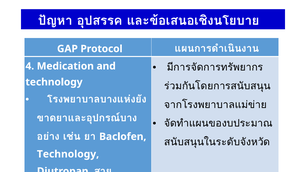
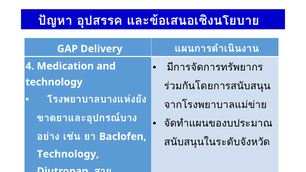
Protocol: Protocol -> Delivery (101, 49)
